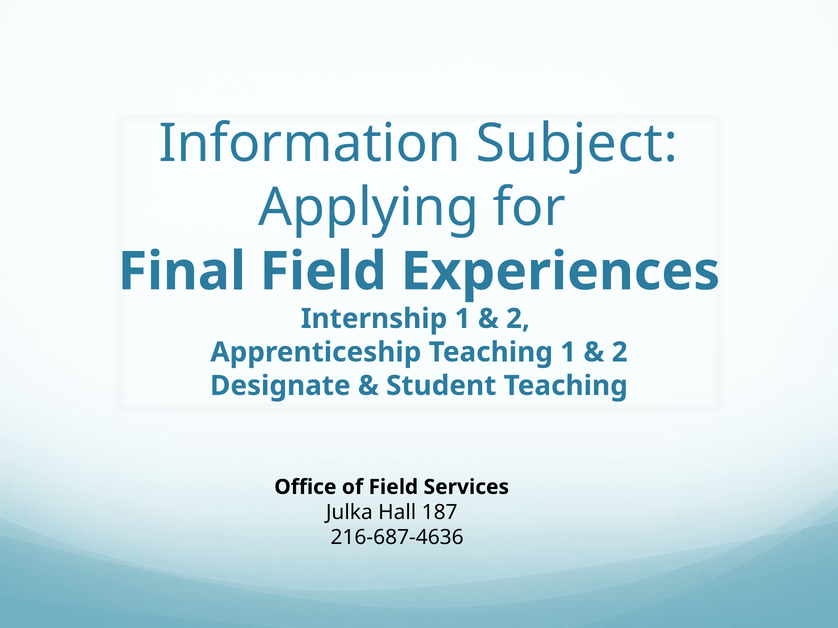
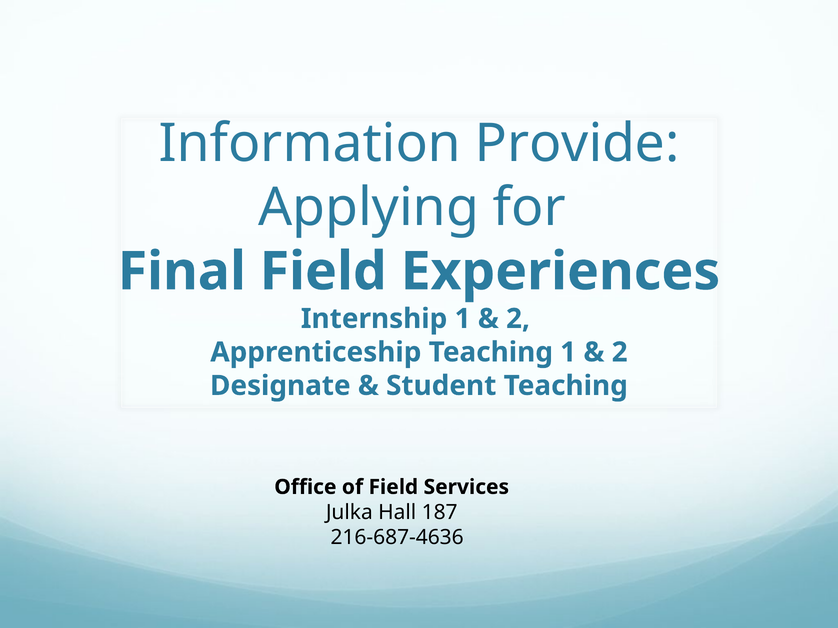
Subject: Subject -> Provide (577, 144)
